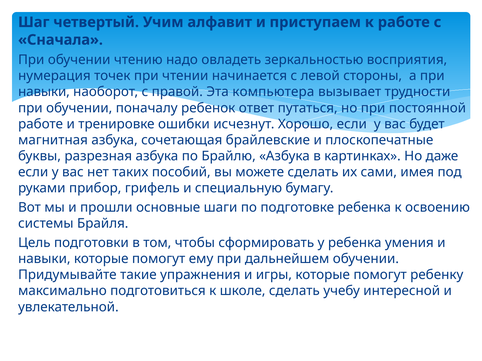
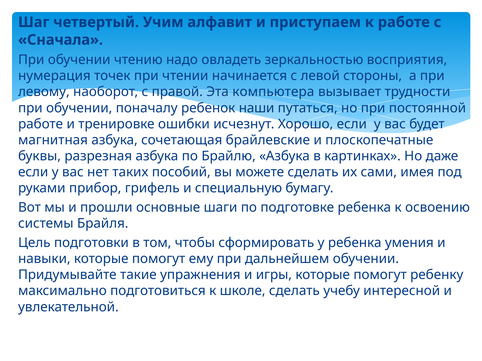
навыки: навыки -> левому (44, 92)
ответ: ответ -> наши (257, 108)
